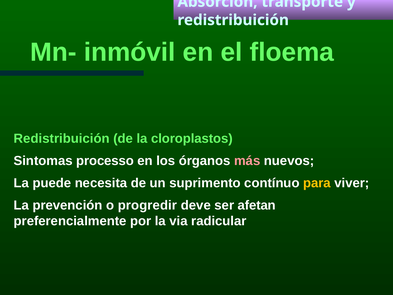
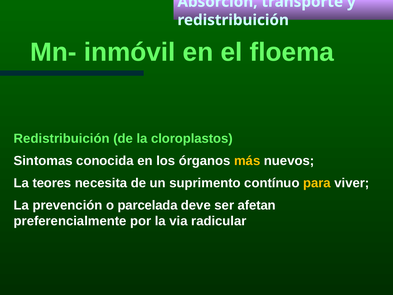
processo: processo -> conocida (105, 161)
más colour: pink -> yellow (247, 161)
puede: puede -> teores (52, 183)
progredir: progredir -> parcelada (148, 205)
